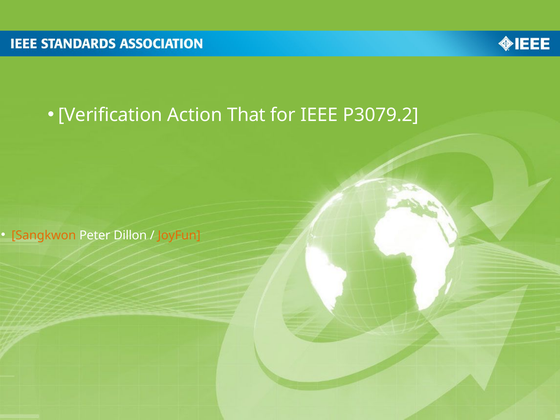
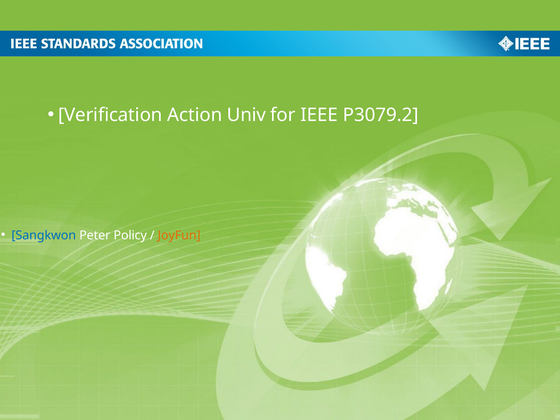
That: That -> Univ (246, 115)
Sangkwon colour: orange -> blue (44, 235)
Dillon: Dillon -> Policy (130, 235)
